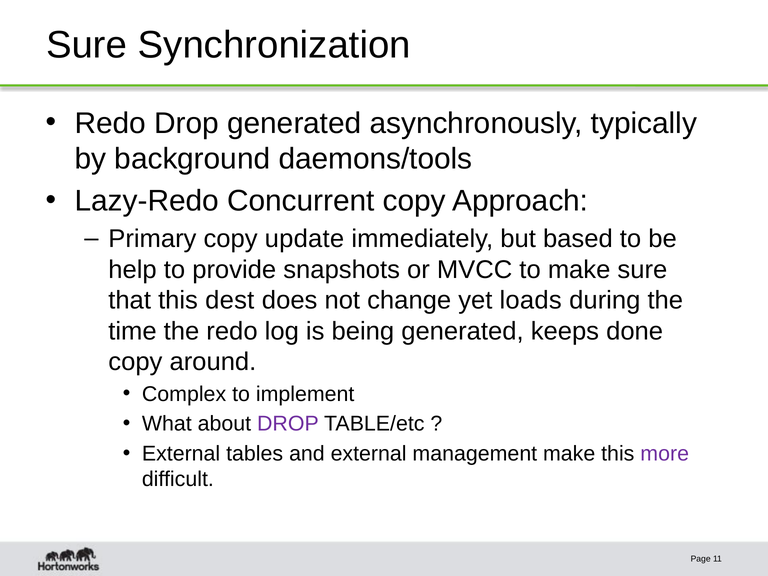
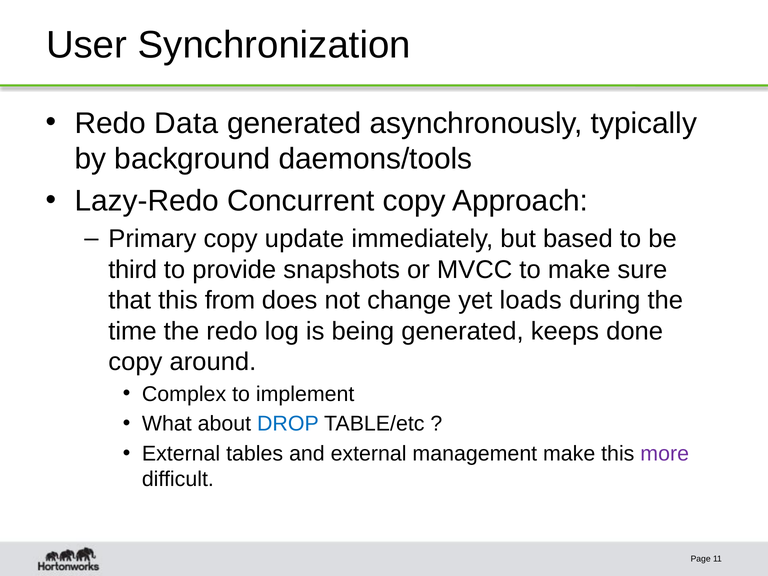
Sure: Sure -> User (87, 45)
Redo Drop: Drop -> Data (186, 123)
help: help -> third (133, 270)
dest: dest -> from (230, 300)
DROP colour: purple -> blue (288, 424)
